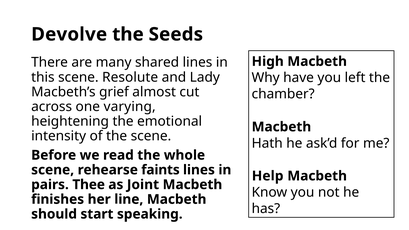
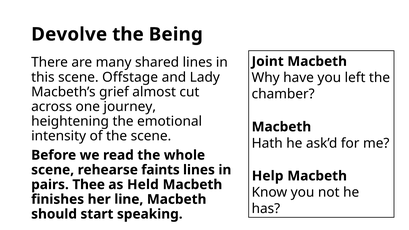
Seeds: Seeds -> Being (176, 34)
High: High -> Joint (268, 61)
Resolute: Resolute -> Offstage (130, 77)
varying: varying -> journey (130, 107)
Joint: Joint -> Held (143, 185)
